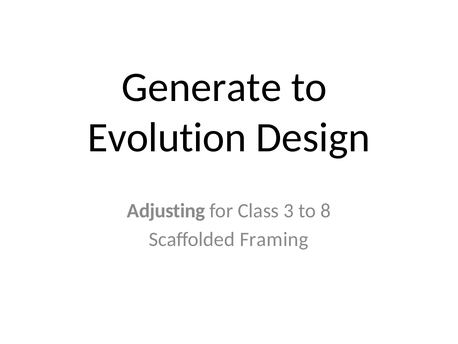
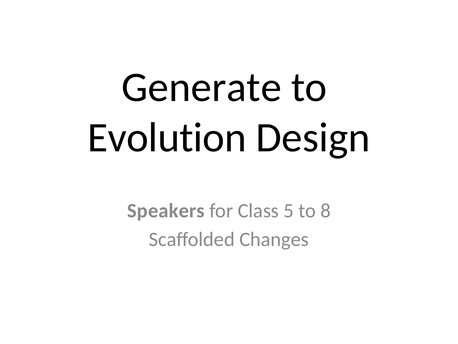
Adjusting: Adjusting -> Speakers (166, 211)
3: 3 -> 5 (289, 211)
Framing: Framing -> Changes (274, 239)
